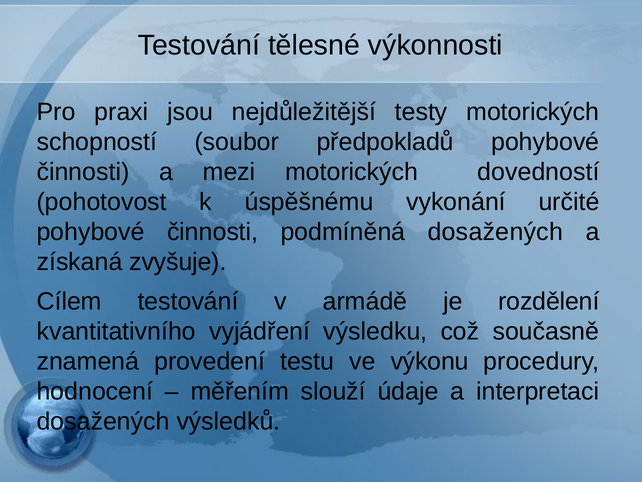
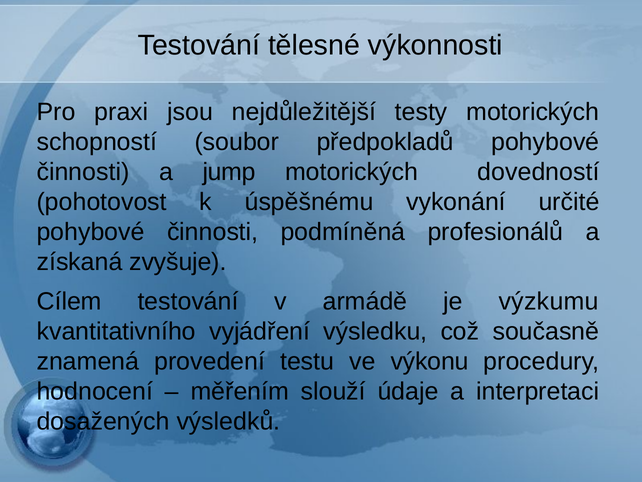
mezi: mezi -> jump (229, 172)
podmíněná dosažených: dosažených -> profesionálů (495, 232)
rozdělení: rozdělení -> výzkumu (549, 301)
